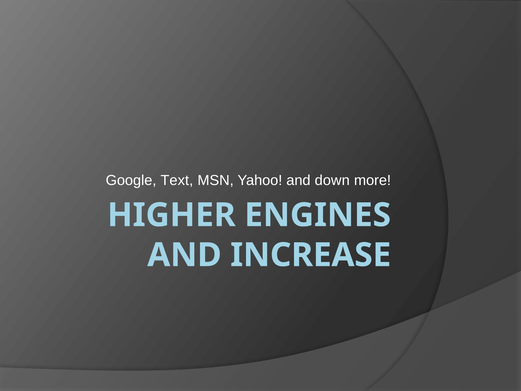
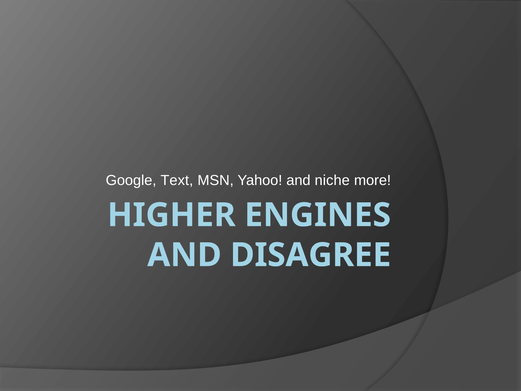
down: down -> niche (332, 180)
INCREASE: INCREASE -> DISAGREE (311, 255)
